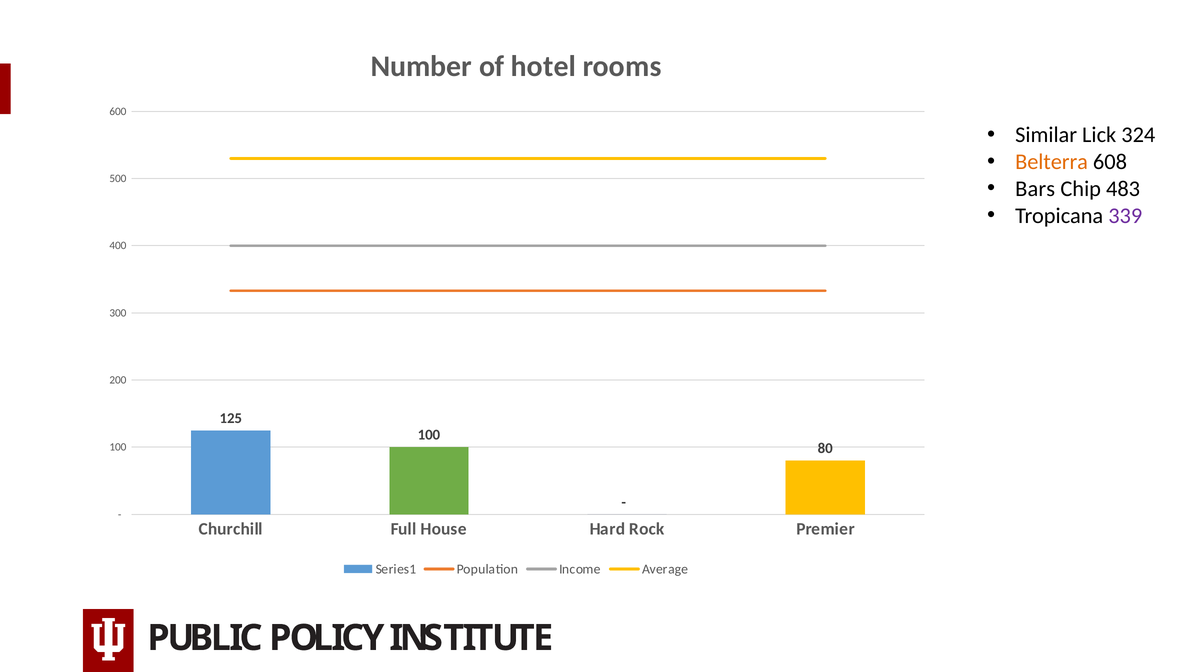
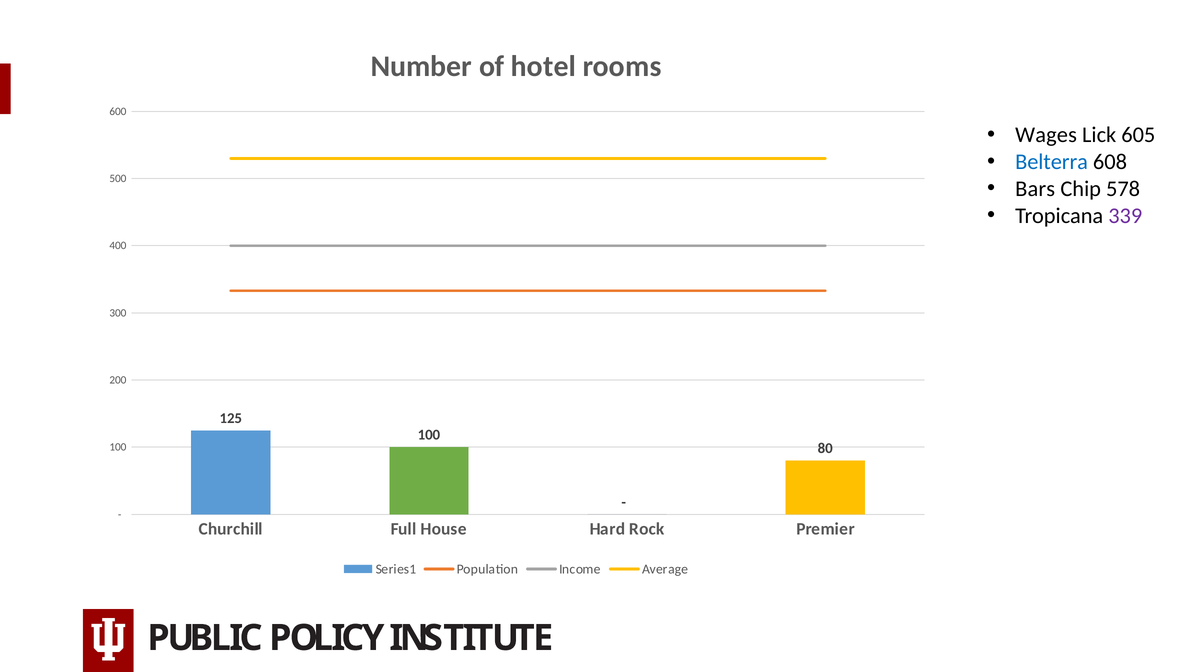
Similar: Similar -> Wages (1046, 135)
324: 324 -> 605 (1138, 135)
Belterra colour: orange -> blue (1052, 162)
483: 483 -> 578 (1123, 189)
